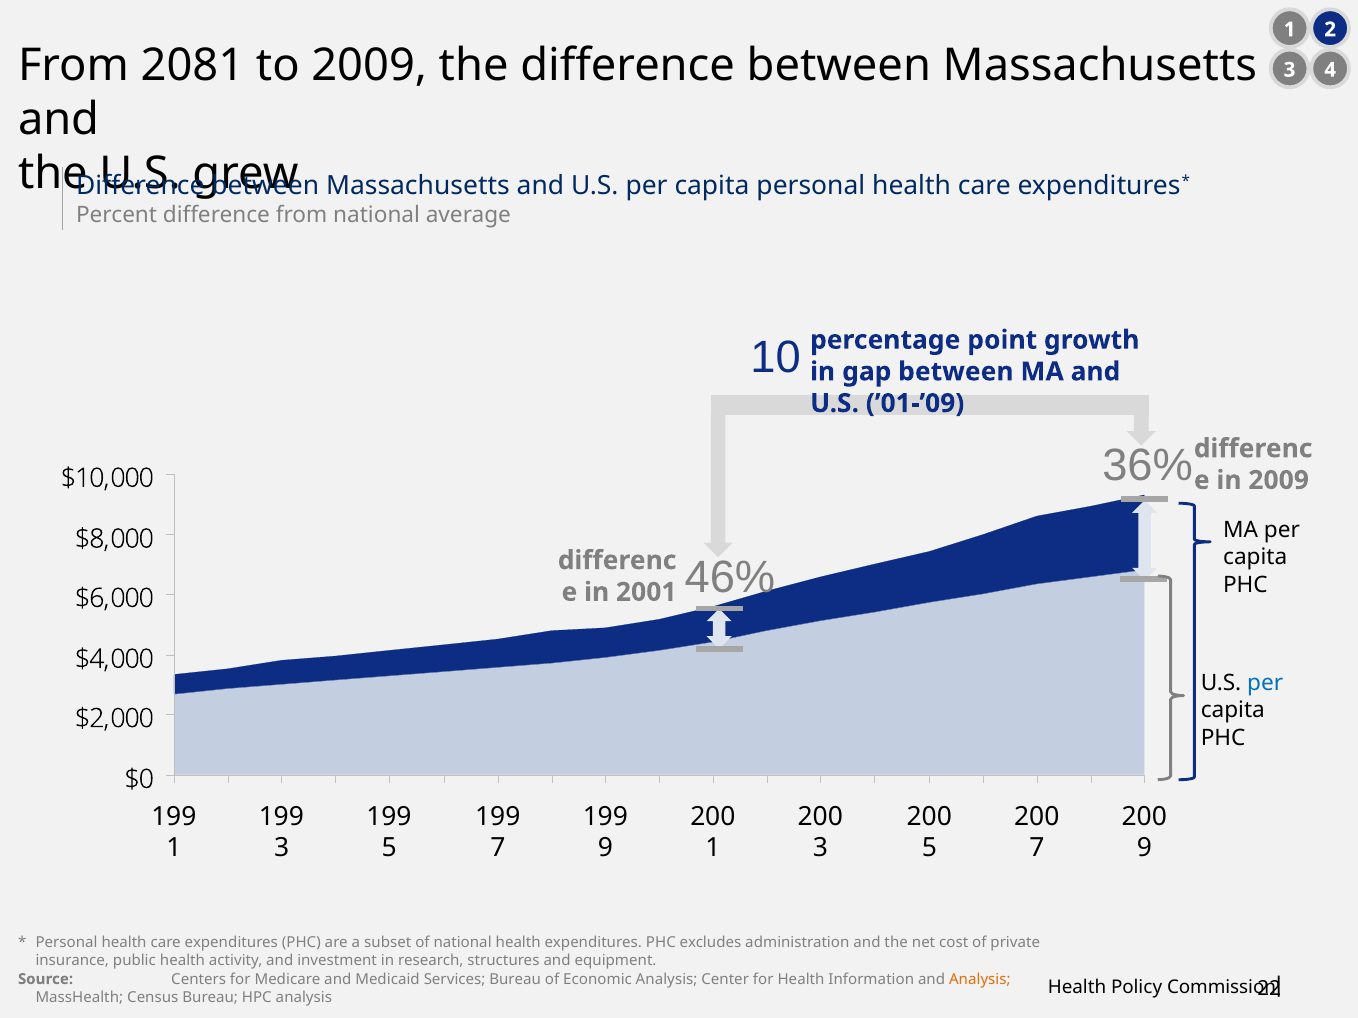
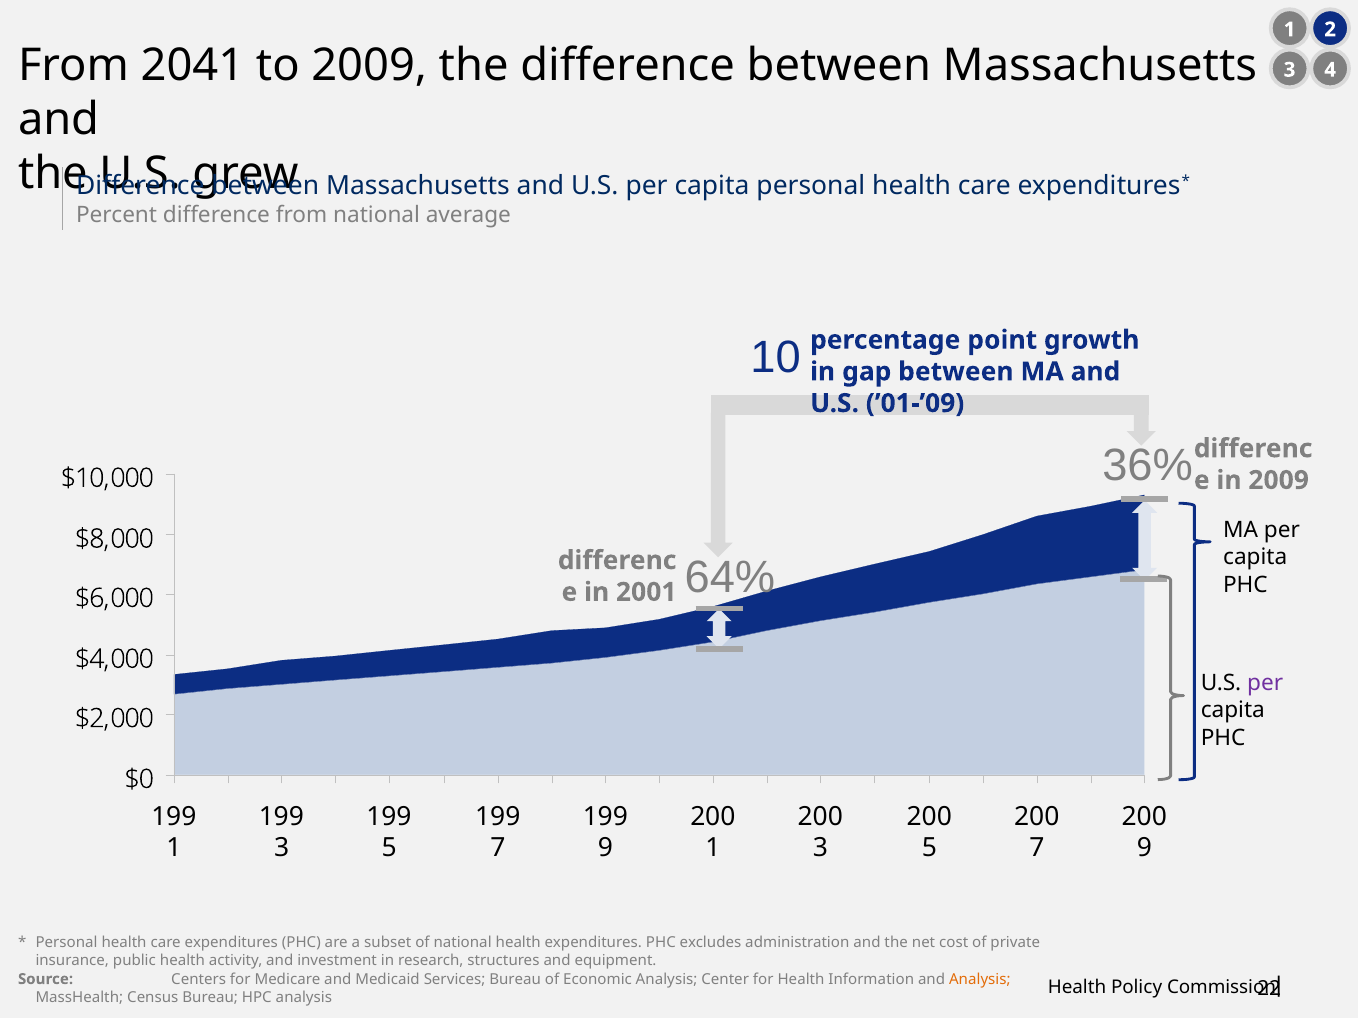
2081: 2081 -> 2041 (192, 65)
46%: 46% -> 64% (730, 578)
per colour: blue -> purple (1265, 684)
